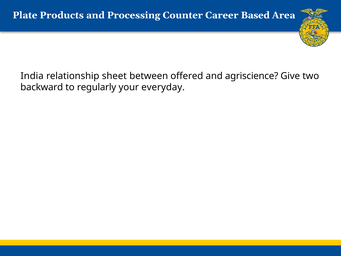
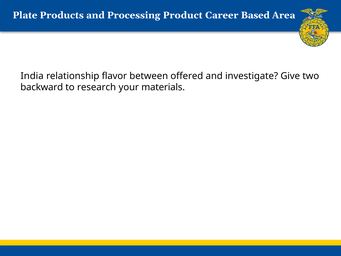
Counter: Counter -> Product (183, 15)
sheet: sheet -> flavor (114, 76)
agriscience: agriscience -> investigate (252, 76)
regularly: regularly -> research (97, 87)
everyday: everyday -> materials (163, 87)
